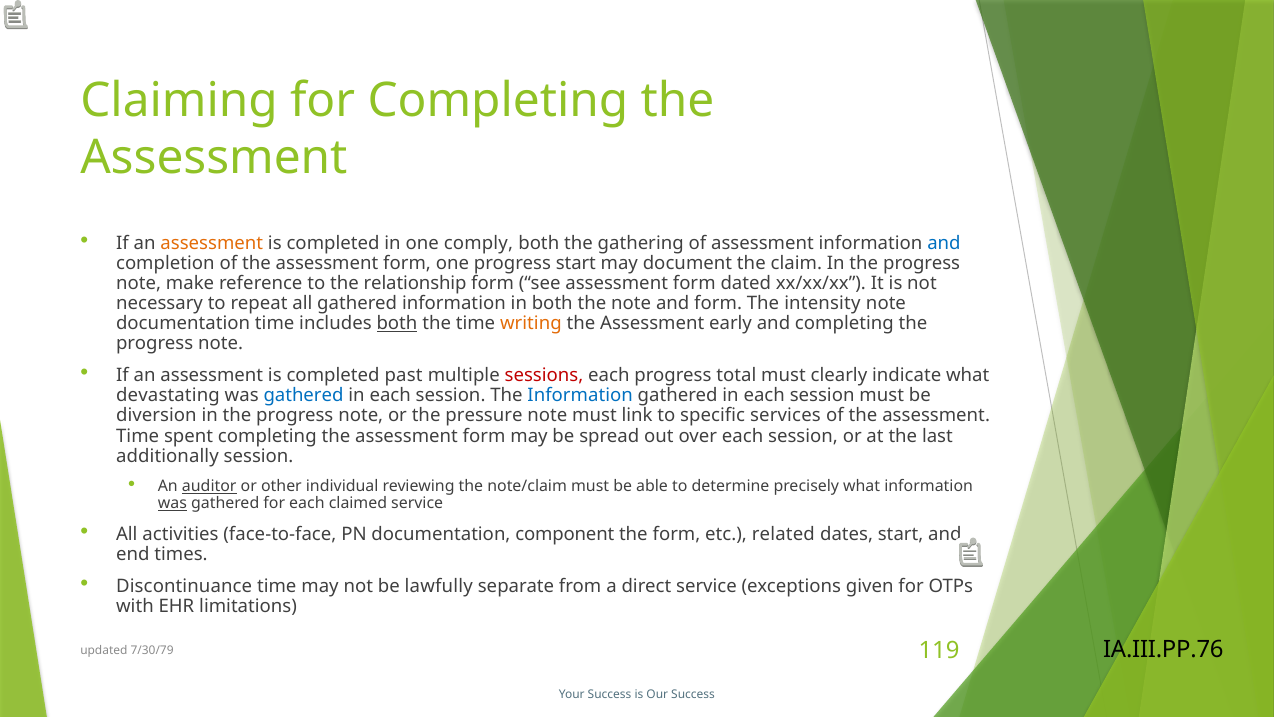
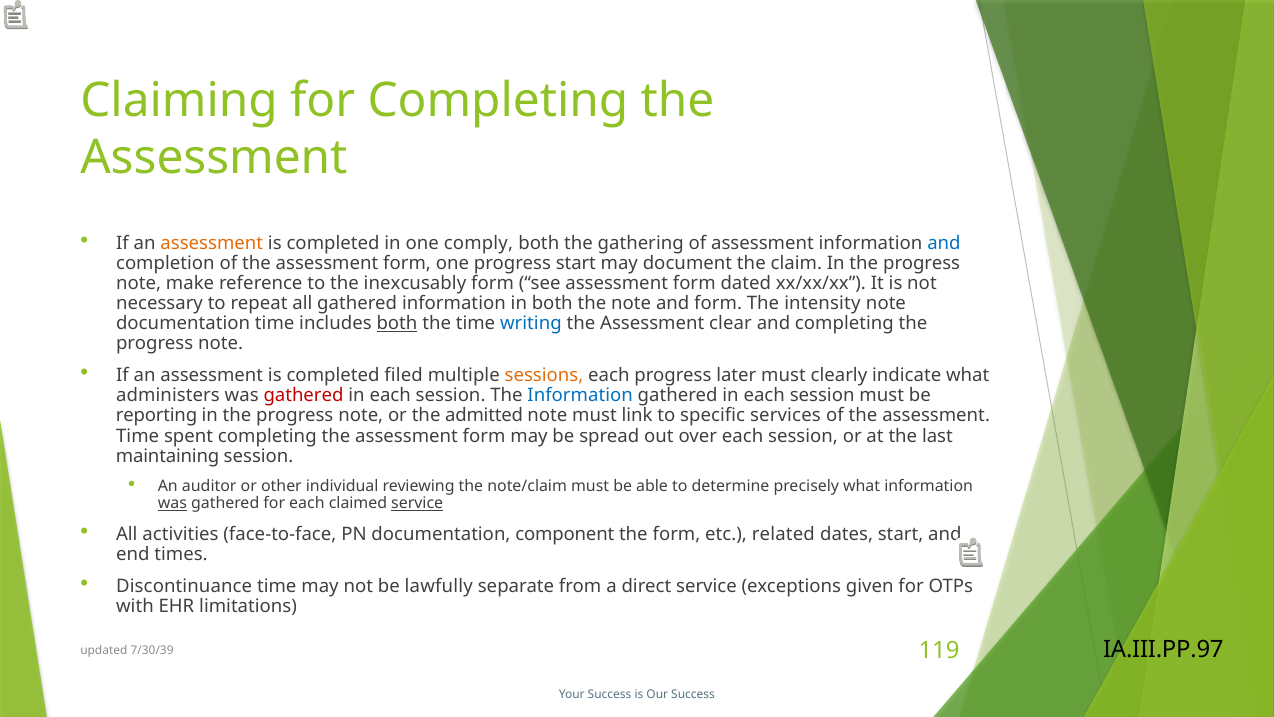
relationship: relationship -> inexcusably (415, 283)
writing colour: orange -> blue (531, 323)
early: early -> clear (731, 323)
past: past -> filed (404, 375)
sessions colour: red -> orange (544, 375)
total: total -> later (736, 375)
devastating: devastating -> administers (168, 396)
gathered colour: blue -> red (303, 396)
diversion: diversion -> reporting (157, 416)
pressure: pressure -> admitted (484, 416)
additionally: additionally -> maintaining (168, 456)
auditor underline: present -> none (209, 486)
service underline: none -> present (417, 503)
IA.III.PP.76: IA.III.PP.76 -> IA.III.PP.97 (1163, 649)
7/30/79: 7/30/79 -> 7/30/39 (152, 650)
